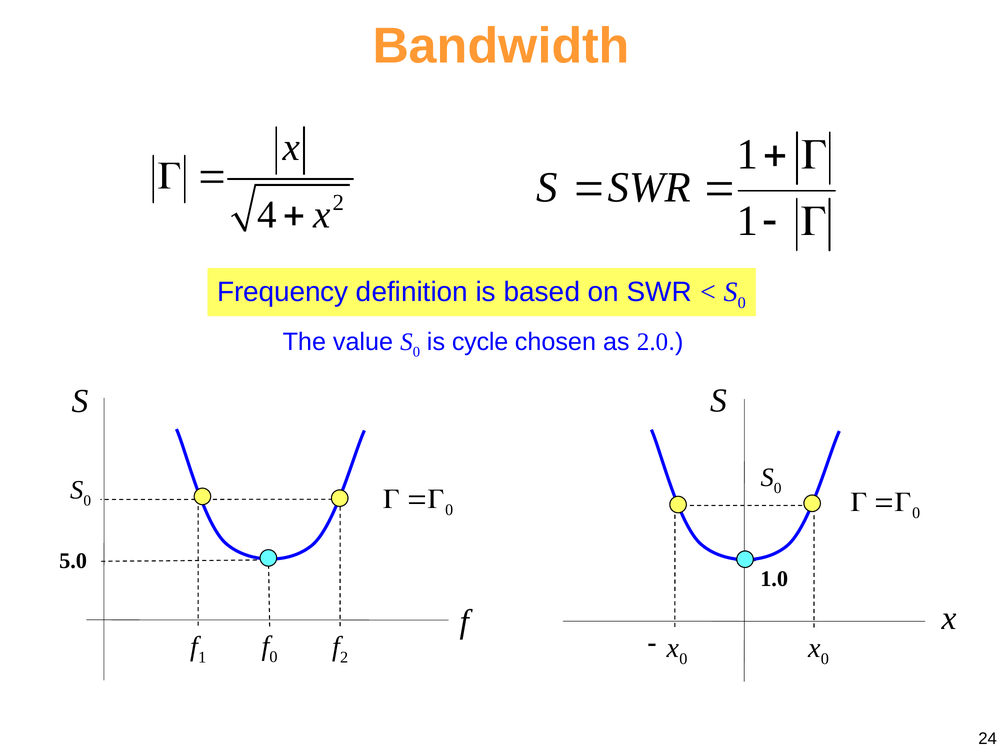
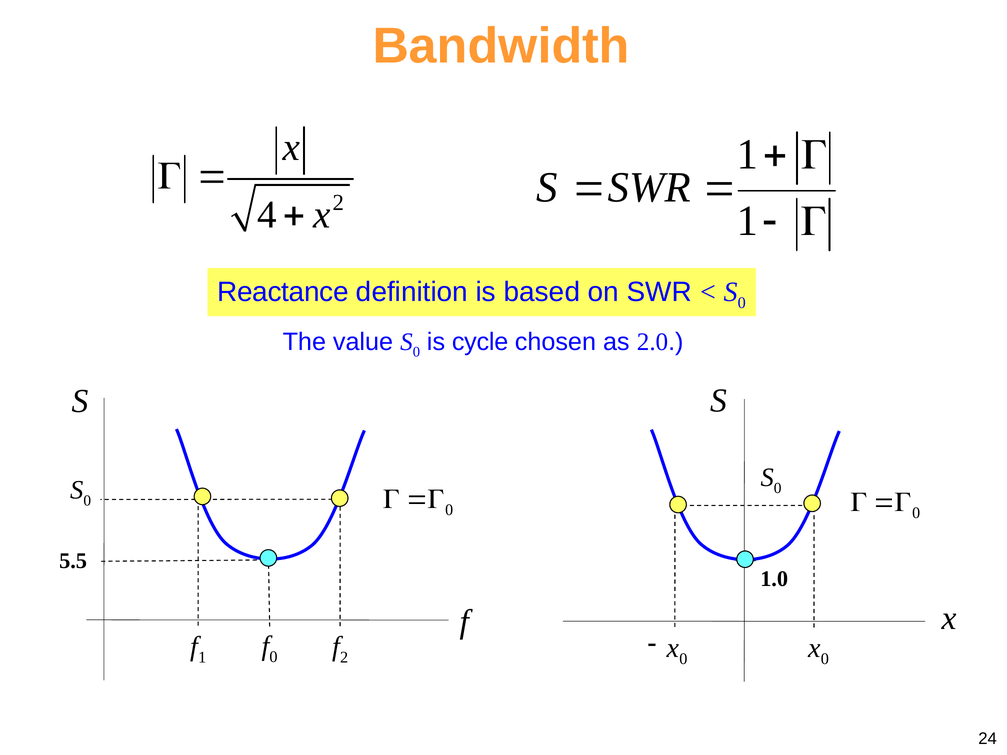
Frequency: Frequency -> Reactance (283, 292)
5.0: 5.0 -> 5.5 (73, 561)
